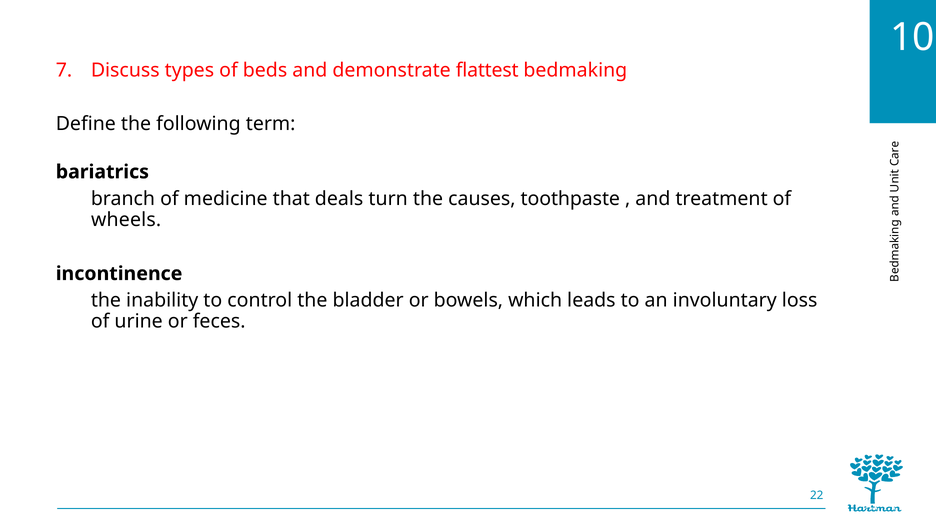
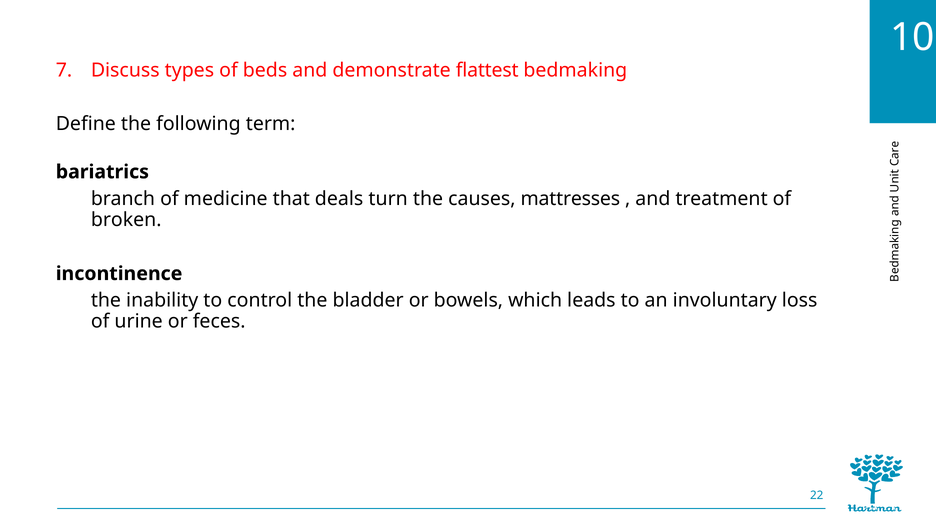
toothpaste: toothpaste -> mattresses (570, 199)
wheels: wheels -> broken (126, 220)
